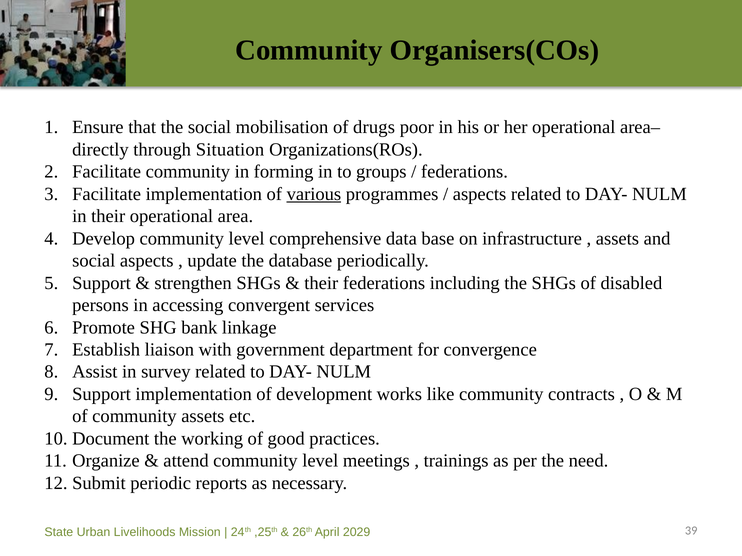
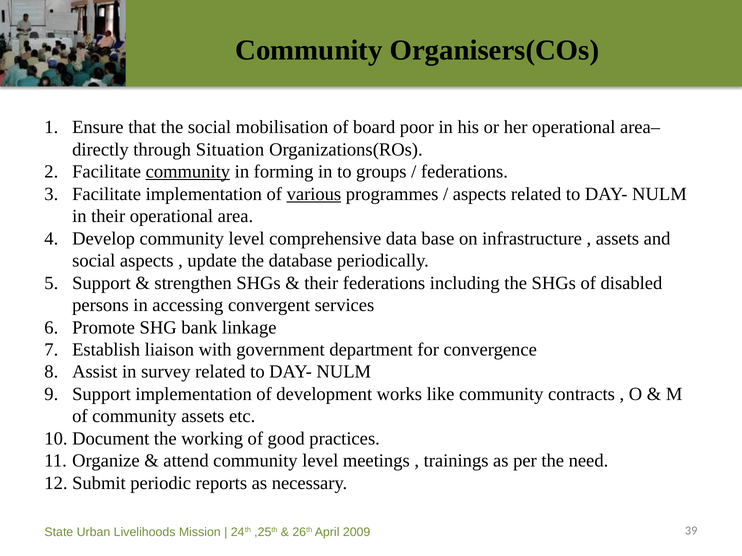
drugs: drugs -> board (374, 127)
community underline: none -> present (188, 172)
2029: 2029 -> 2009 (357, 533)
